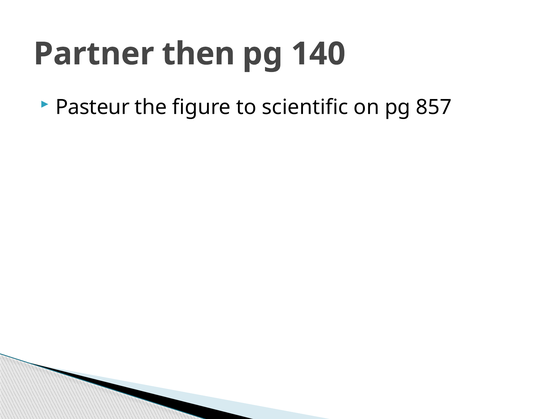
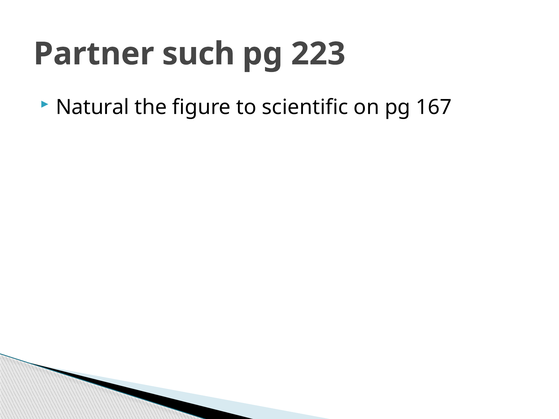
then: then -> such (198, 54)
140: 140 -> 223 (318, 54)
Pasteur: Pasteur -> Natural (93, 107)
857: 857 -> 167 (434, 107)
